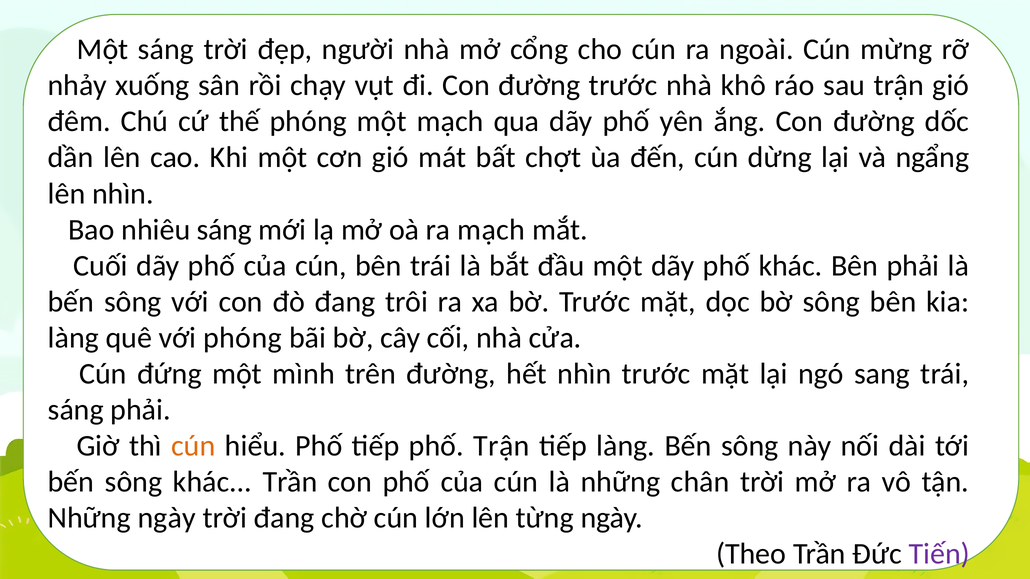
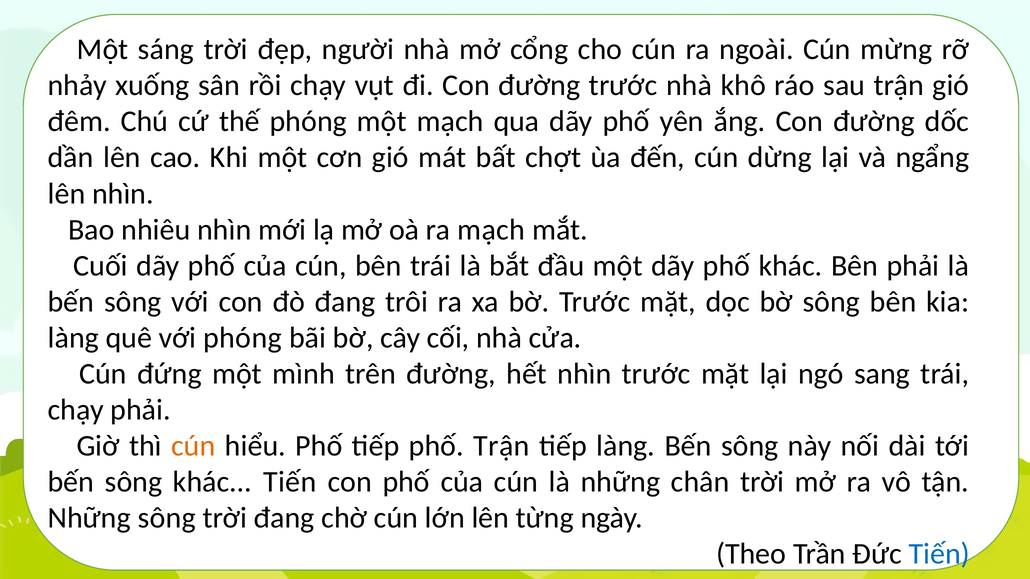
nhiêu sáng: sáng -> nhìn (224, 230)
sáng: sáng -> chạy (76, 410)
khác Trần: Trần -> Tiến (290, 482)
Những ngày: ngày -> sông (167, 518)
Tiến colour: purple -> blue (939, 554)
